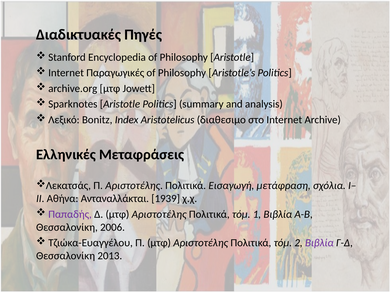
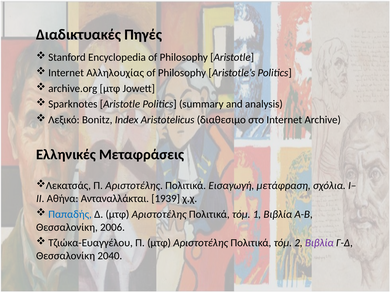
Παραγωγικές: Παραγωγικές -> Αλληλουχίας (115, 73)
Παπαδής colour: purple -> blue (70, 214)
2013: 2013 -> 2040 (110, 255)
